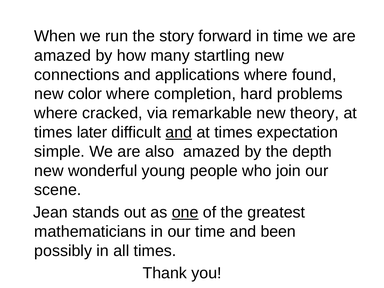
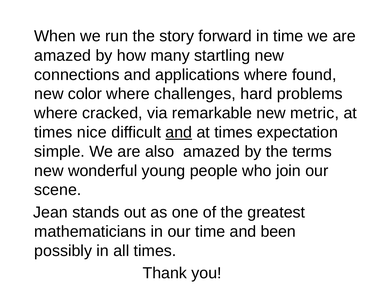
completion: completion -> challenges (195, 94)
theory: theory -> metric (315, 113)
later: later -> nice (92, 132)
depth: depth -> terms (312, 152)
one underline: present -> none (185, 212)
